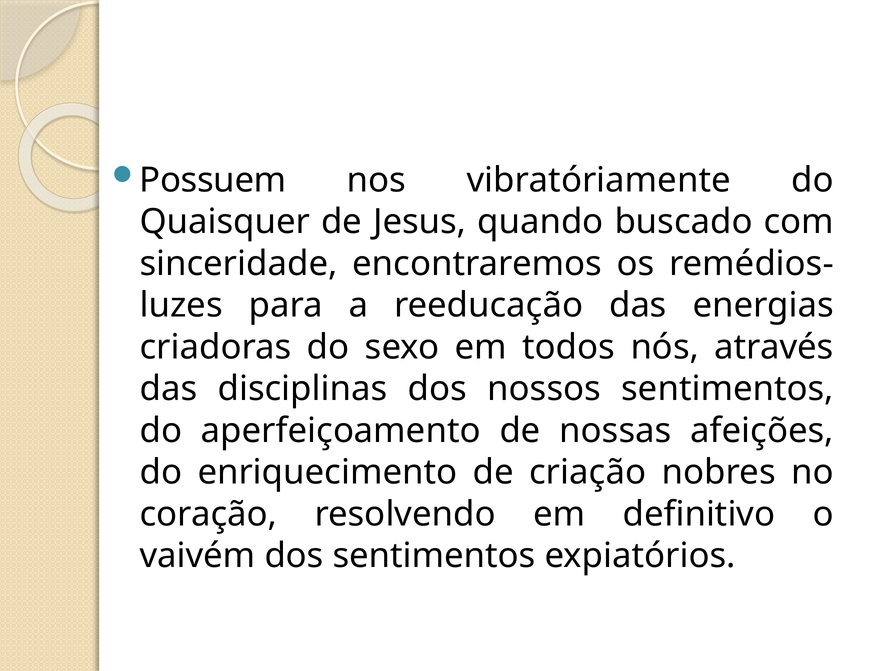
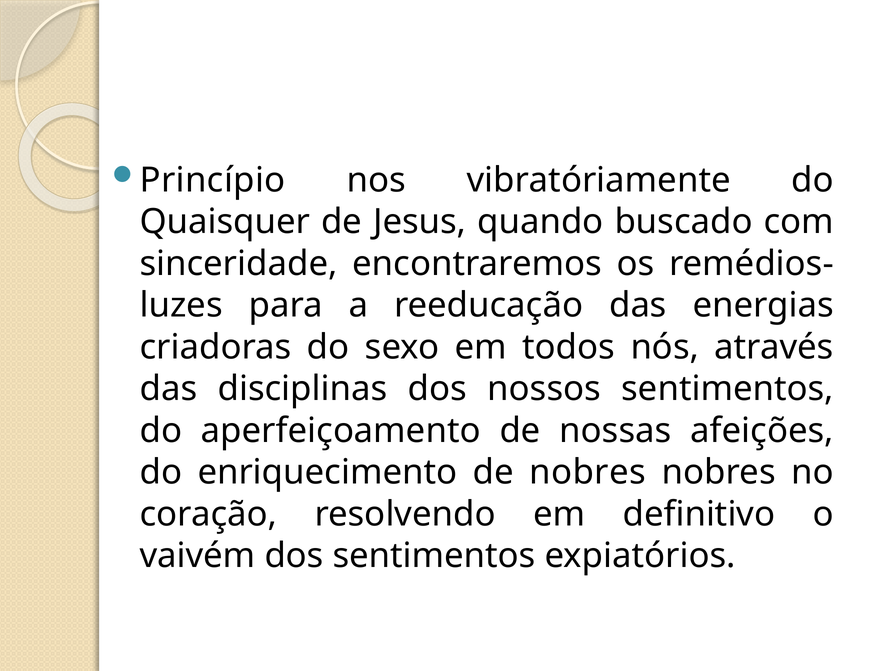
Possuem: Possuem -> Princípio (213, 180)
de criação: criação -> nobres (588, 473)
